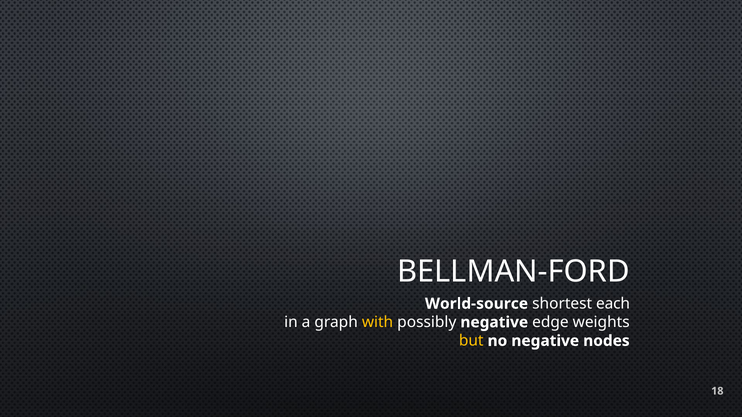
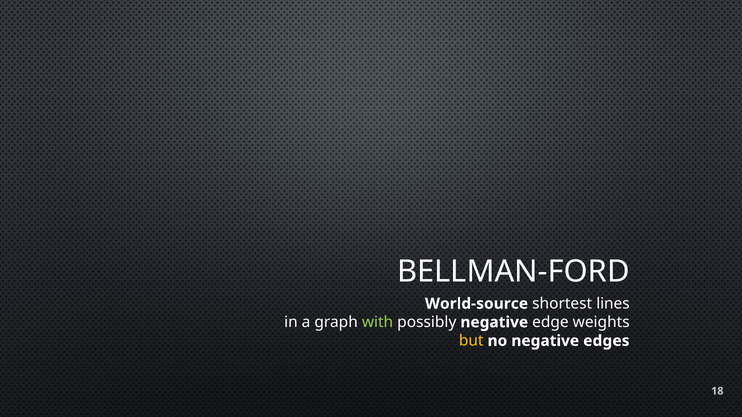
each: each -> lines (613, 304)
with colour: yellow -> light green (378, 323)
nodes: nodes -> edges (606, 341)
